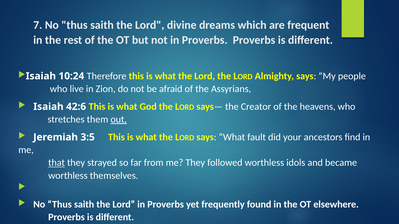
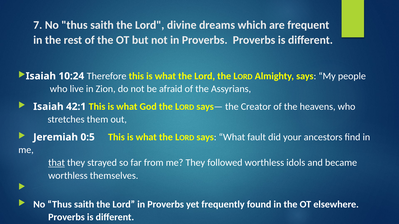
42:6: 42:6 -> 42:1 (76, 107)
out underline: present -> none (119, 120)
3:5: 3:5 -> 0:5 (88, 137)
